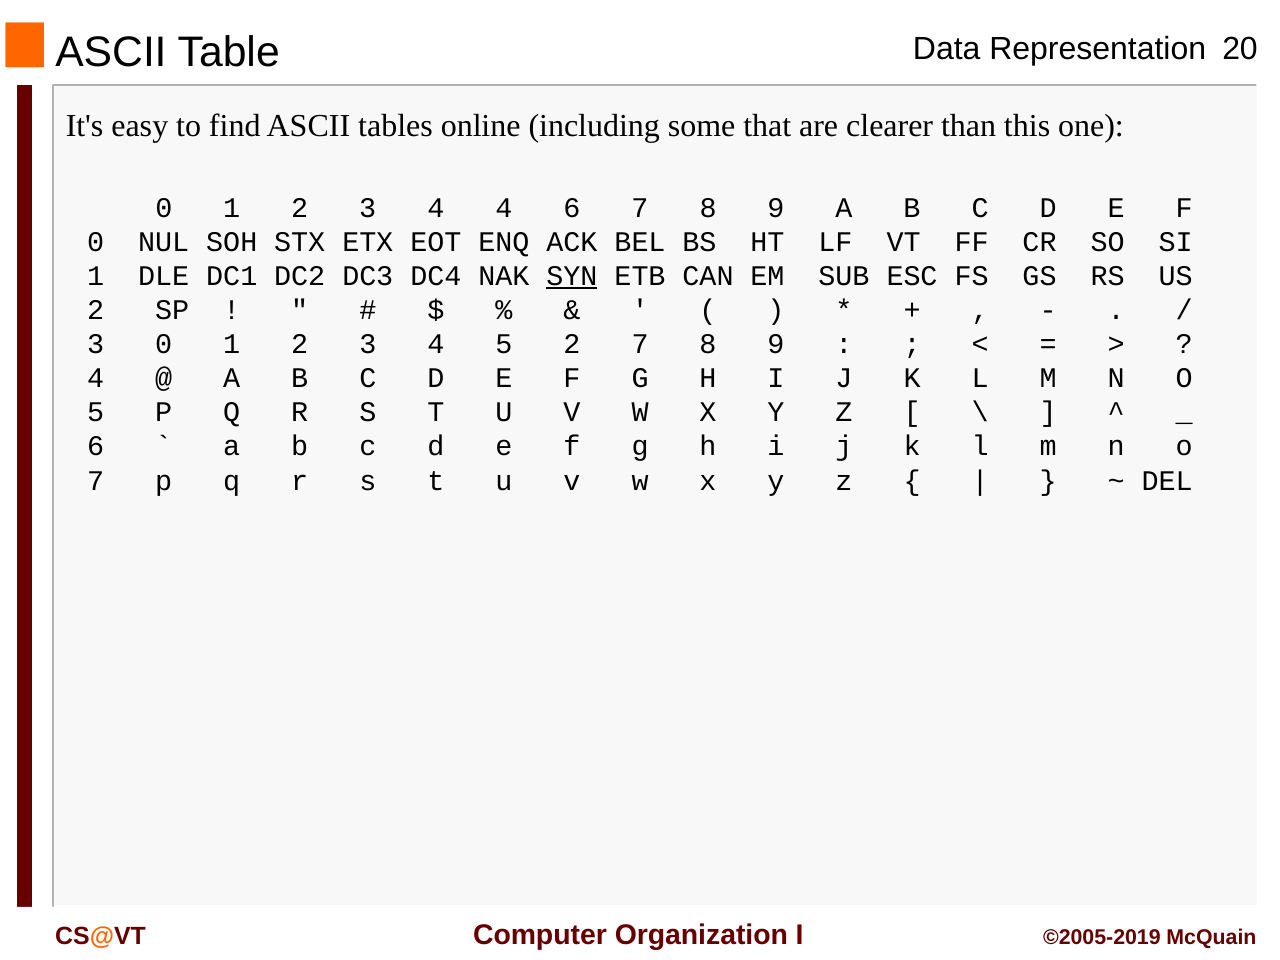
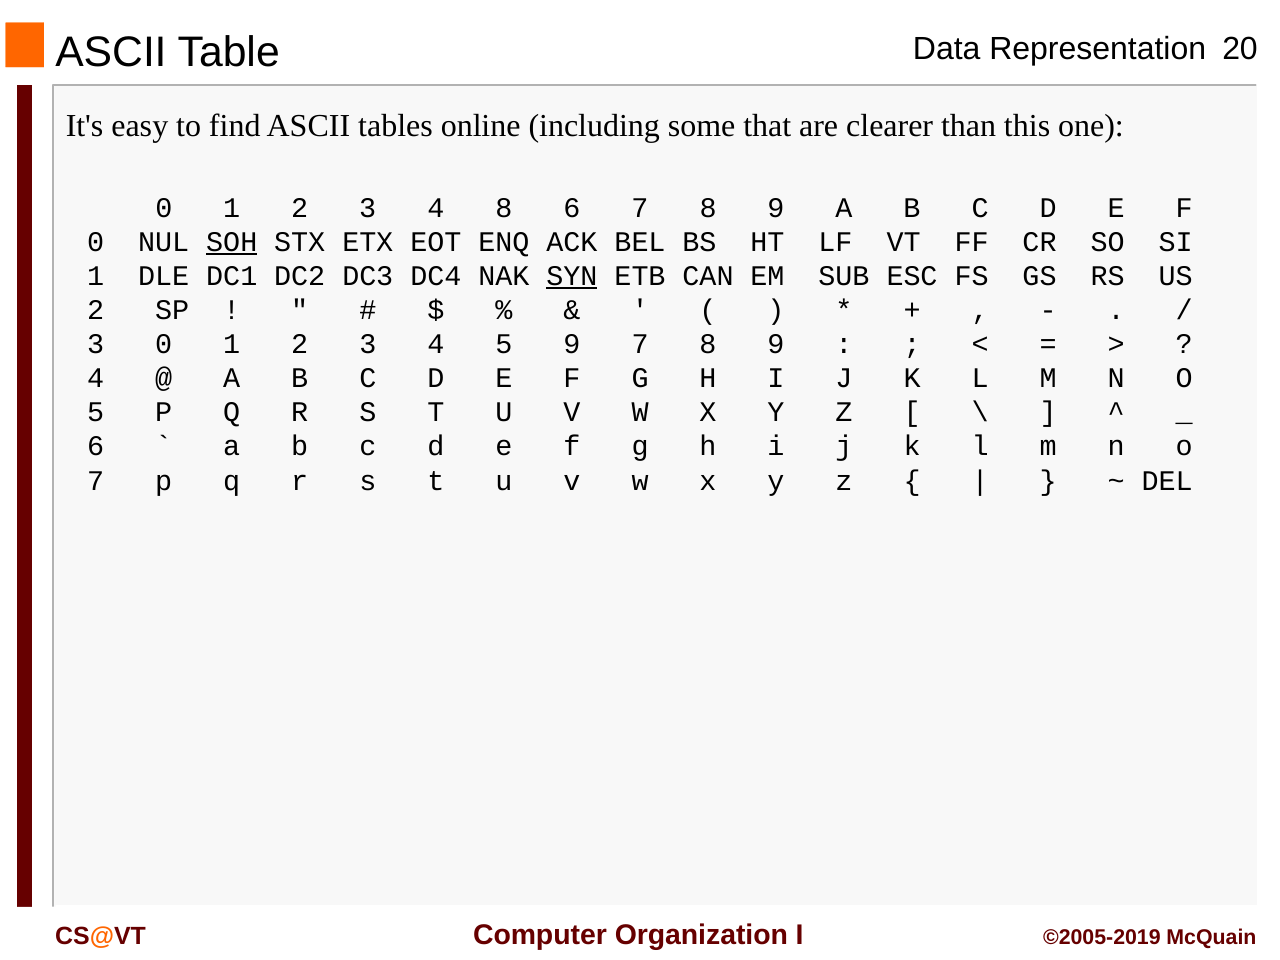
4 4: 4 -> 8 (504, 208)
SOH underline: none -> present (232, 242)
5 2: 2 -> 9 (572, 344)
